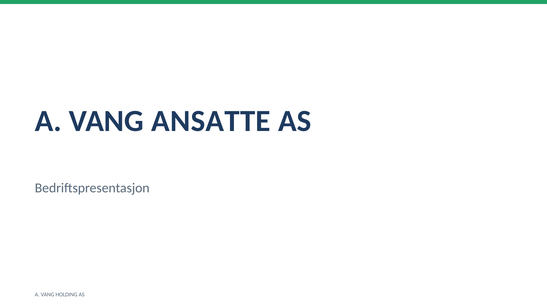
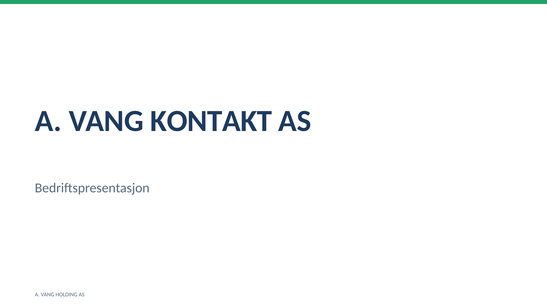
ANSATTE: ANSATTE -> KONTAKT (211, 121)
